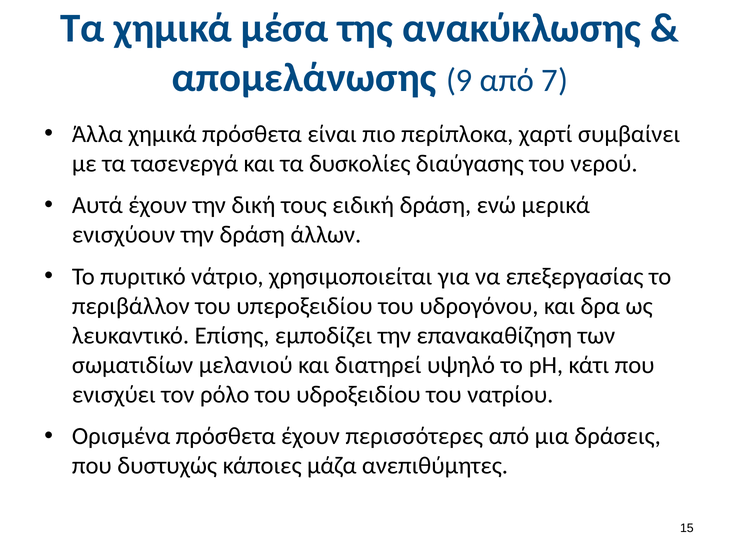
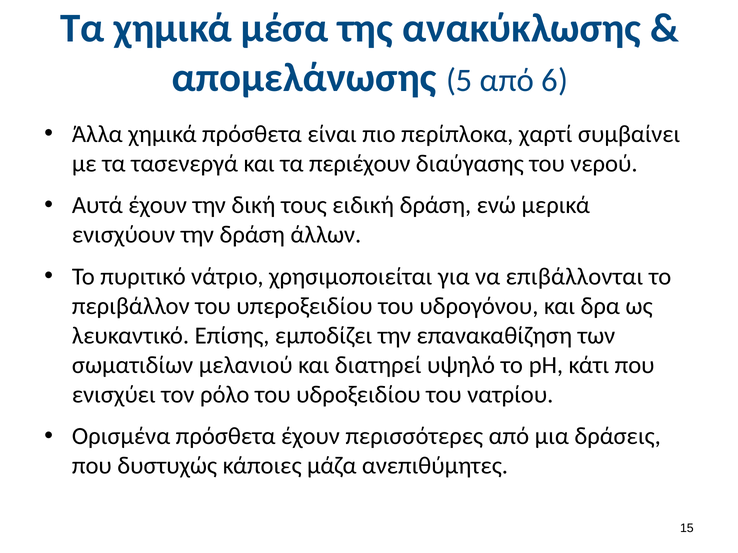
9: 9 -> 5 (459, 80)
7: 7 -> 6 (555, 80)
δυσκολίες: δυσκολίες -> περιέχουν (360, 164)
επεξεργασίας: επεξεργασίας -> επιβάλλονται (574, 277)
